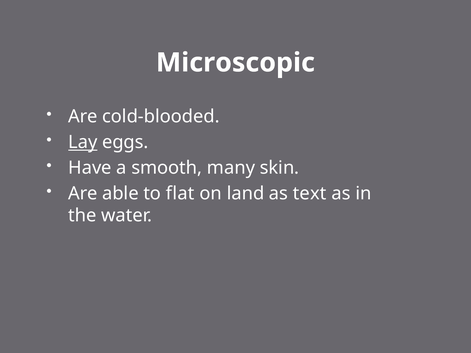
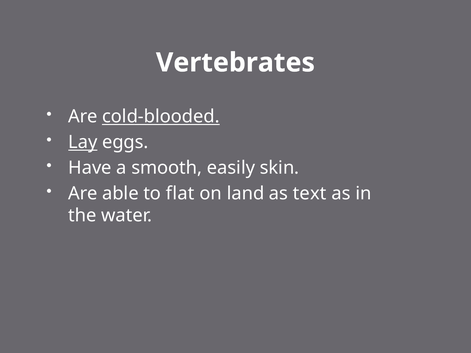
Microscopic: Microscopic -> Vertebrates (235, 63)
cold-blooded underline: none -> present (161, 117)
many: many -> easily (231, 168)
